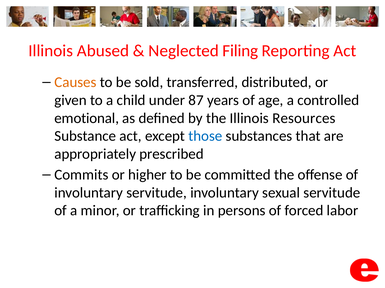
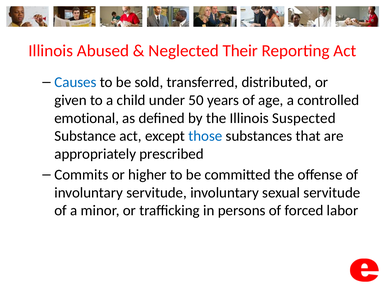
Filing: Filing -> Their (240, 51)
Causes colour: orange -> blue (75, 83)
87: 87 -> 50 (196, 100)
Resources: Resources -> Suspected (304, 118)
